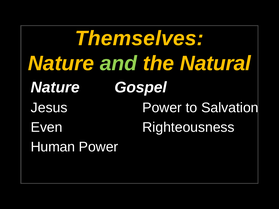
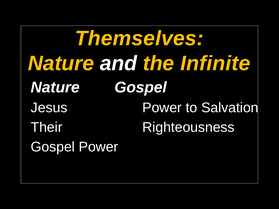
and colour: light green -> white (118, 63)
Natural: Natural -> Infinite (215, 63)
Even: Even -> Their (47, 127)
Human: Human -> Gospel (53, 147)
